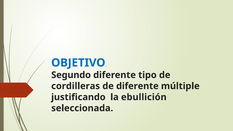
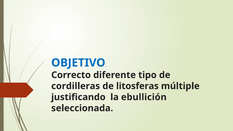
Segundo: Segundo -> Correcto (71, 75)
de diferente: diferente -> litosferas (137, 86)
